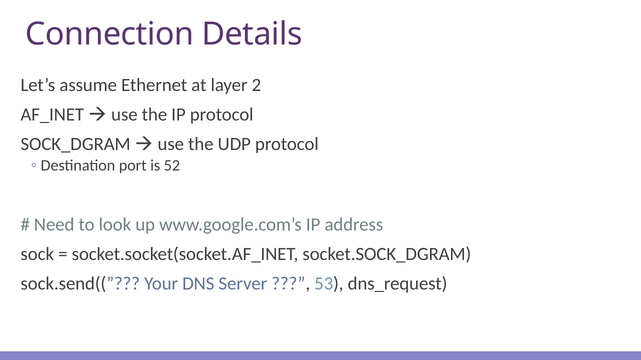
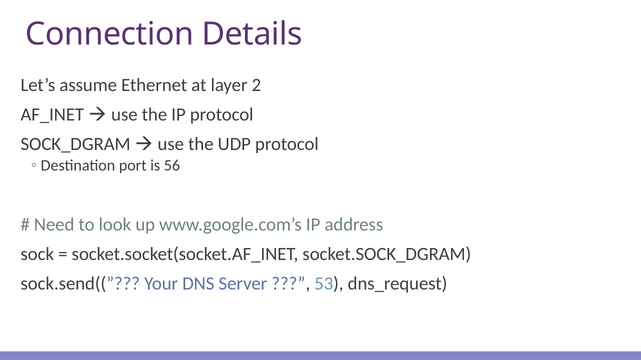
52: 52 -> 56 (172, 166)
